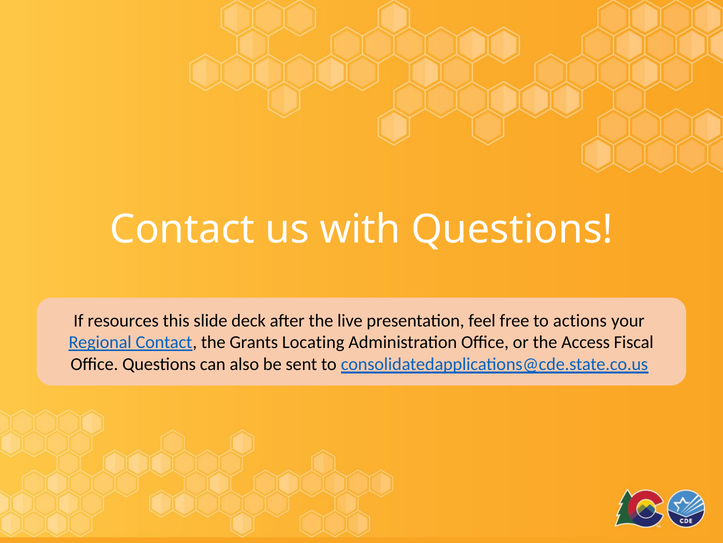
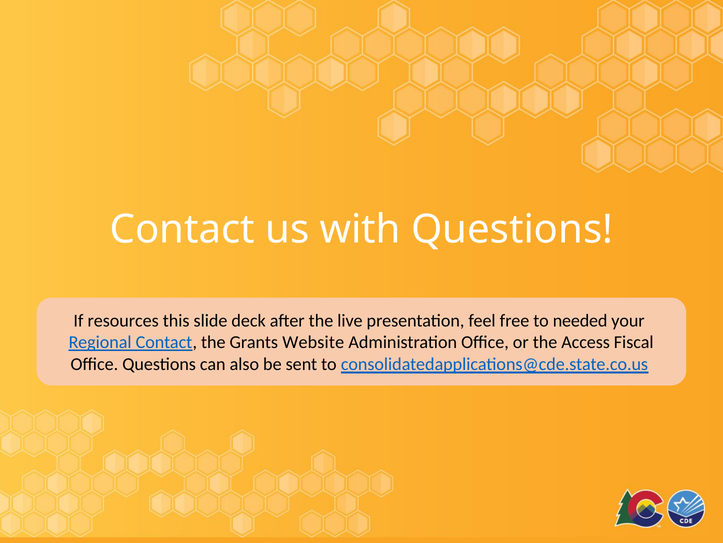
actions: actions -> needed (580, 320)
Locating: Locating -> Website (313, 342)
